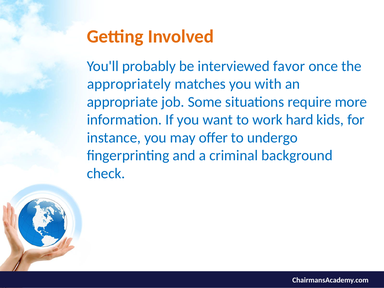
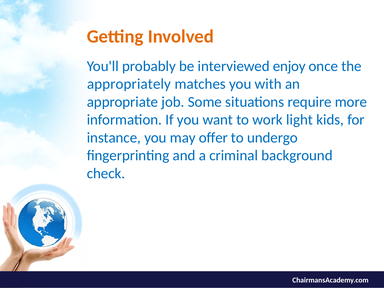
favor: favor -> enjoy (289, 66)
hard: hard -> light (300, 120)
